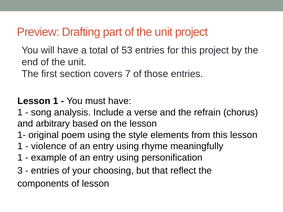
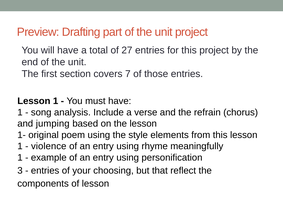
53: 53 -> 27 (127, 50)
arbitrary: arbitrary -> jumping (53, 124)
